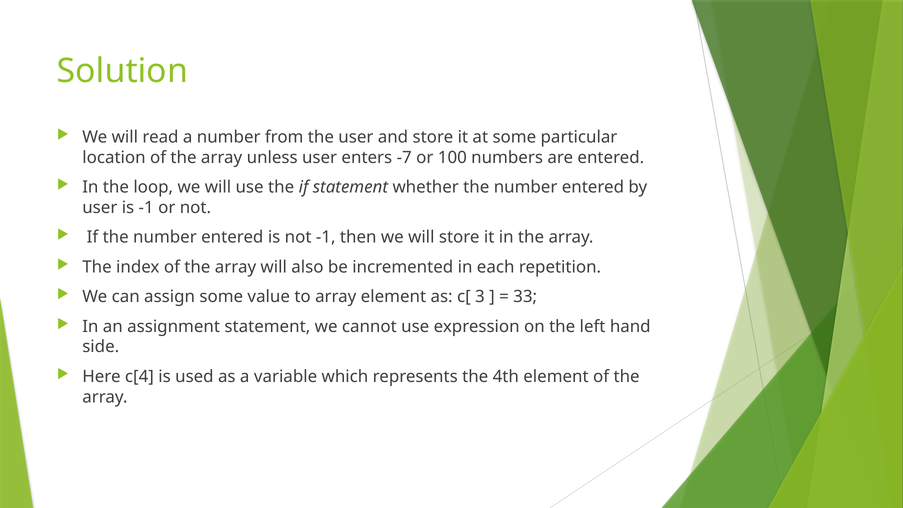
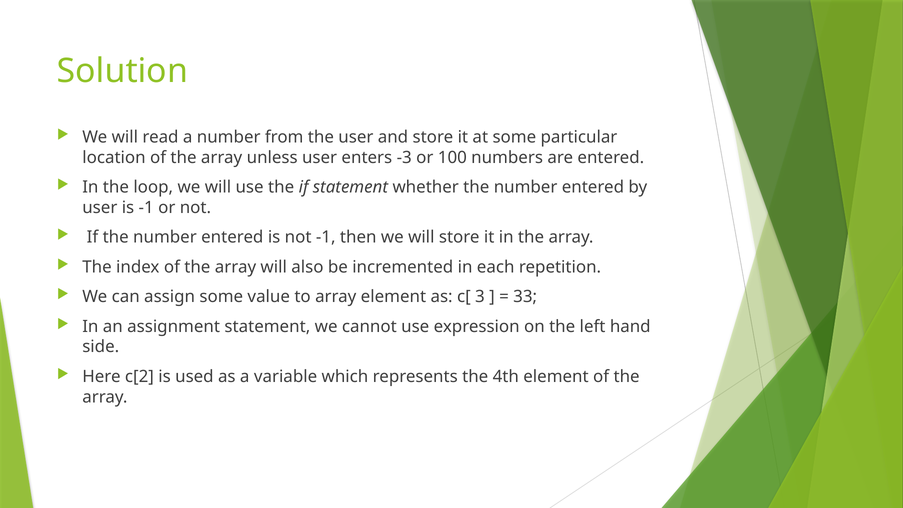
-7: -7 -> -3 (404, 158)
c[4: c[4 -> c[2 (139, 377)
